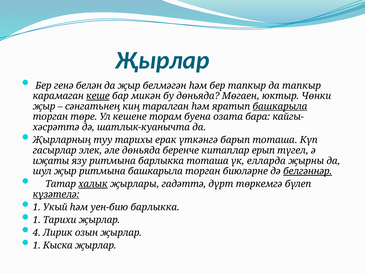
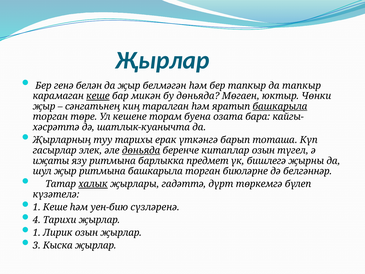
дөньяда underline: none -> present (141, 150)
китаплар ерып: ерып -> озын (263, 150)
барлыкка тоташа: тоташа -> предмет (208, 161)
елларда: елларда -> бишлегә (266, 161)
белгәннәр underline: present -> none (308, 171)
күзәтелә underline: present -> none (56, 194)
1 Укый: Укый -> Кеше (55, 207)
уен-бию барлыкка: барлыкка -> сүзләренә (155, 207)
1: 1 -> 4 (37, 220)
4: 4 -> 1 (37, 233)
1: 1 -> 3 (37, 245)
